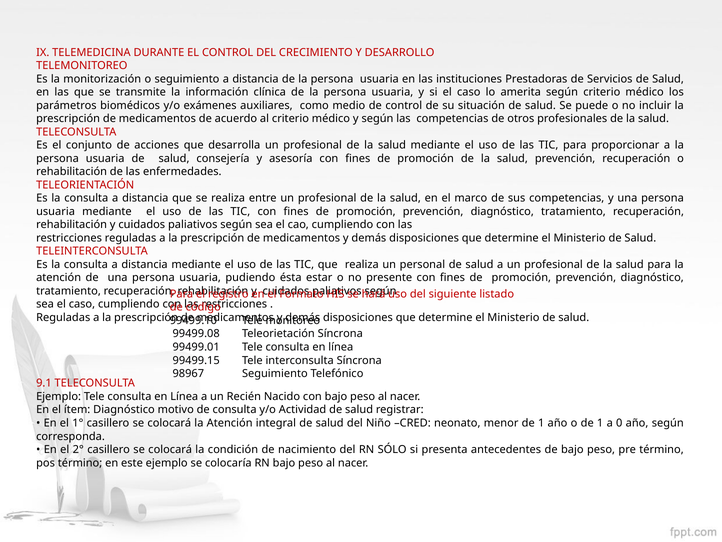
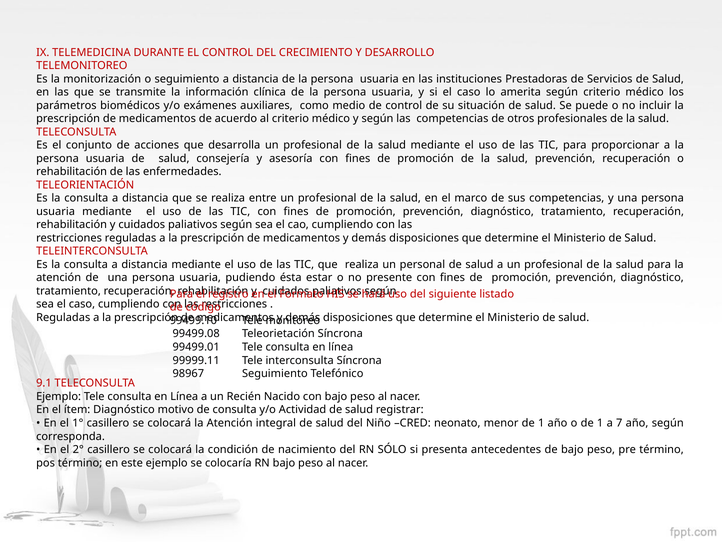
99499.15: 99499.15 -> 99999.11 (196, 360)
0: 0 -> 7 (619, 423)
